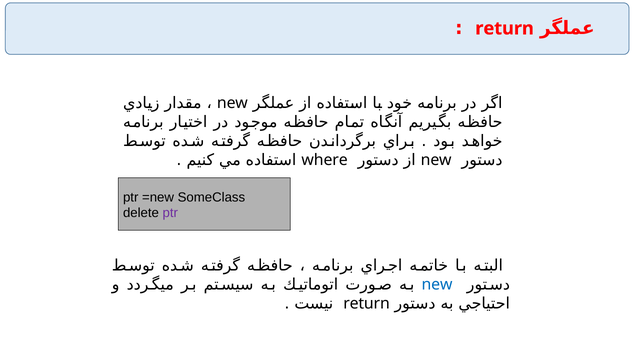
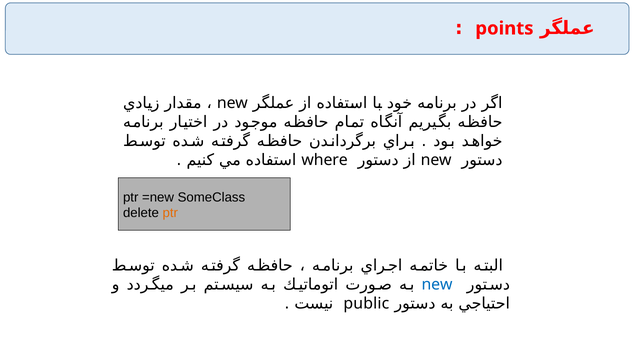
return: return -> points (504, 28)
ptr colour: purple -> orange (170, 213)
return: return -> public (366, 304)
